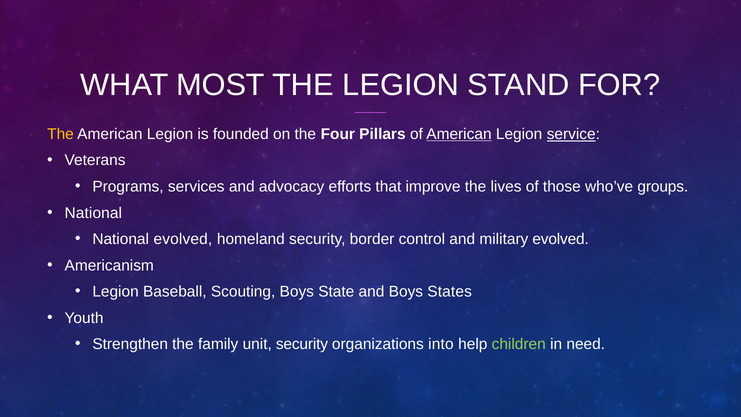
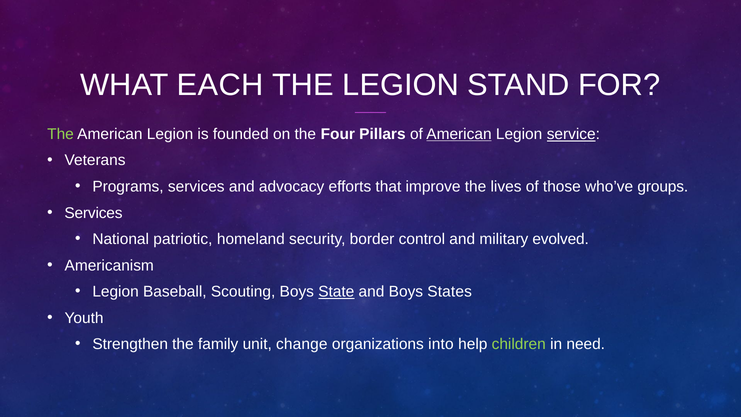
MOST: MOST -> EACH (220, 85)
The colour: yellow -> light green (61, 134)
National: National -> Services (93, 213)
National evolved: evolved -> patriotic (183, 239)
State underline: none -> present (336, 292)
unit security: security -> change (302, 344)
